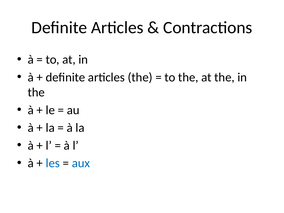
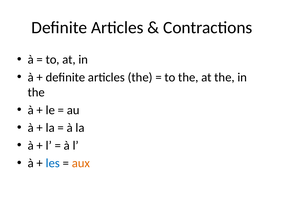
aux colour: blue -> orange (81, 163)
